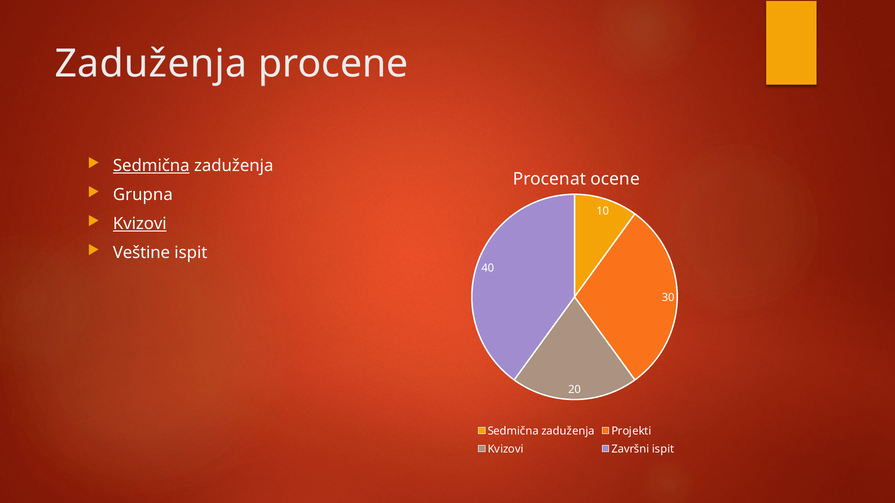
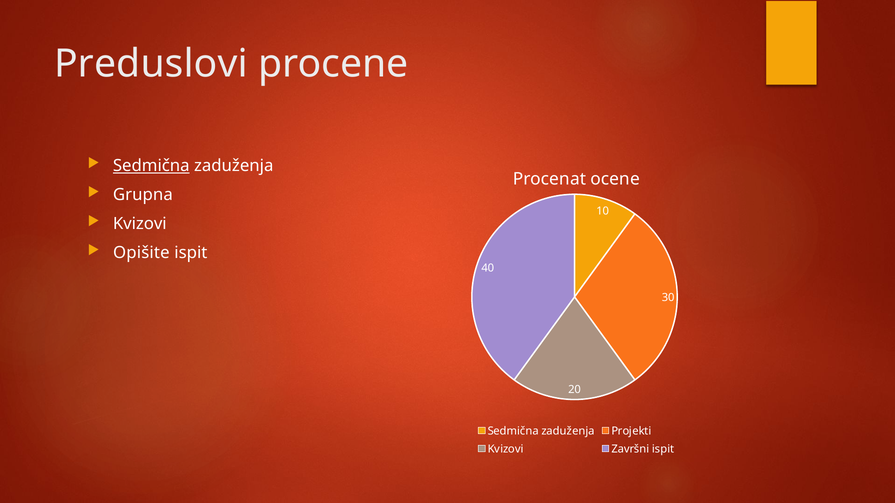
Zaduženja: Zaduženja -> Preduslovi (151, 64)
Kvizovi underline: present -> none (140, 224)
Veštine: Veštine -> Opišite (141, 253)
